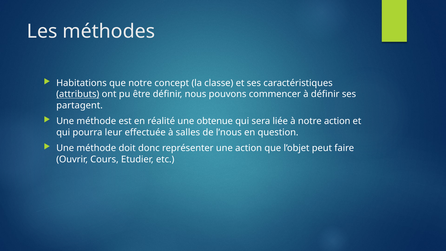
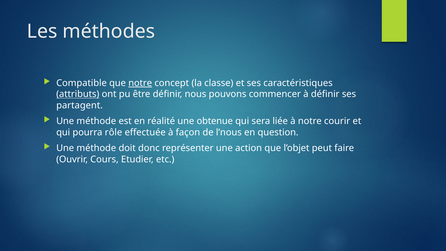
Habitations: Habitations -> Compatible (82, 83)
notre underline: none -> present (140, 83)
notre action: action -> courir (337, 121)
leur: leur -> rôle (114, 132)
salles: salles -> façon (188, 132)
